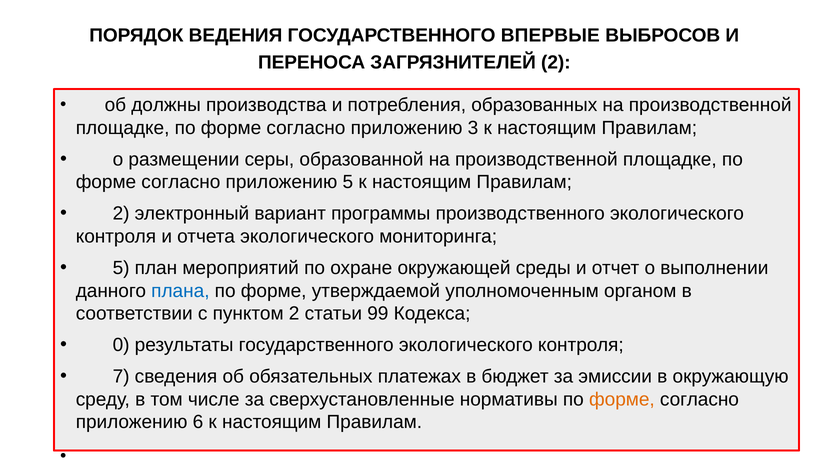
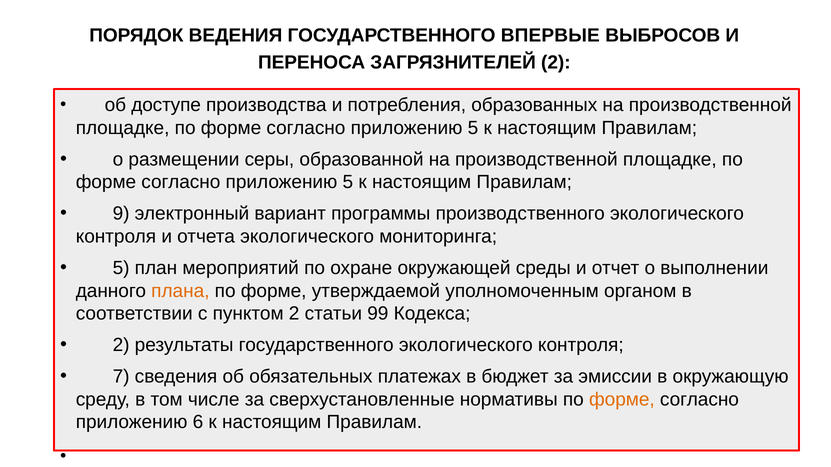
должны: должны -> доступе (166, 105)
3: 3 -> 5 (473, 128)
2: 2 -> 9 (121, 214)
плана colour: blue -> orange (180, 291)
0: 0 -> 2 (121, 345)
